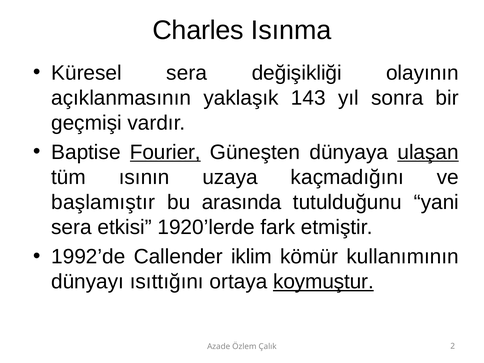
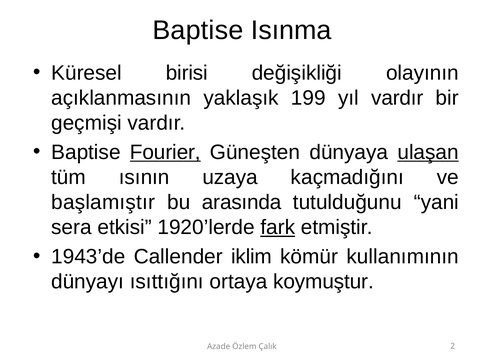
Charles: Charles -> Baptise (198, 30)
Küresel sera: sera -> birisi (187, 73)
143: 143 -> 199 (308, 98)
yıl sonra: sonra -> vardır (397, 98)
fark underline: none -> present (278, 227)
1992’de: 1992’de -> 1943’de (88, 257)
koymuştur underline: present -> none (323, 282)
